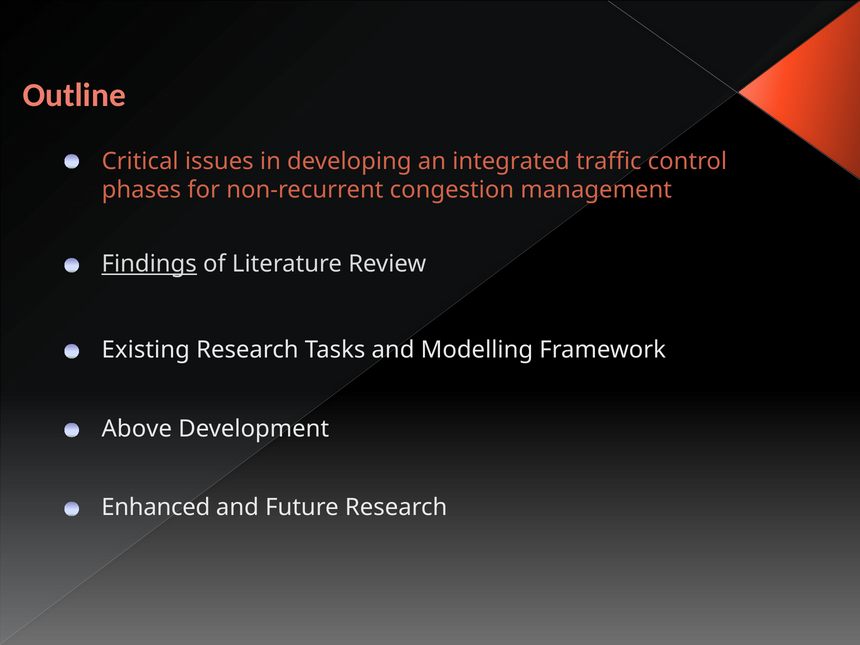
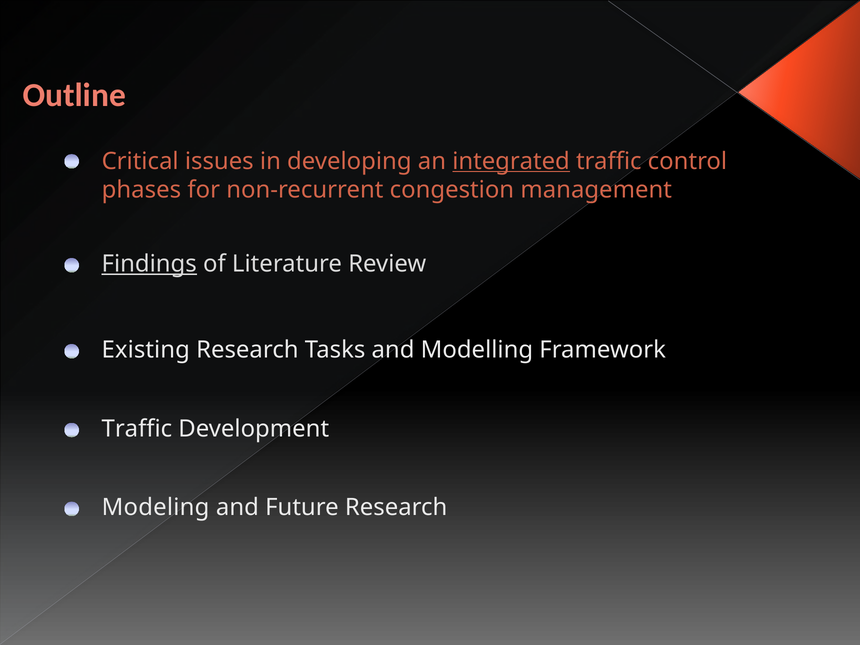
integrated underline: none -> present (511, 161)
Above: Above -> Traffic (137, 429)
Enhanced: Enhanced -> Modeling (156, 508)
